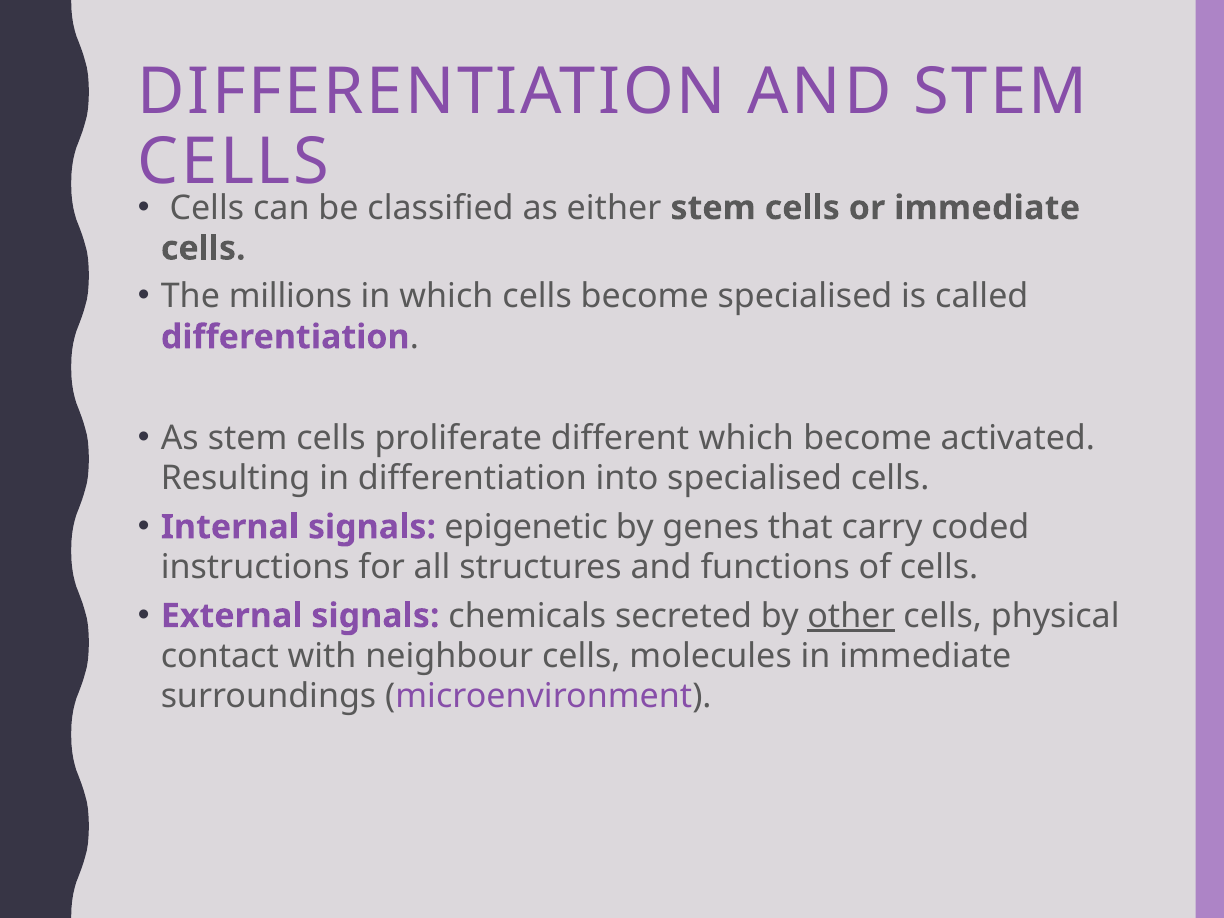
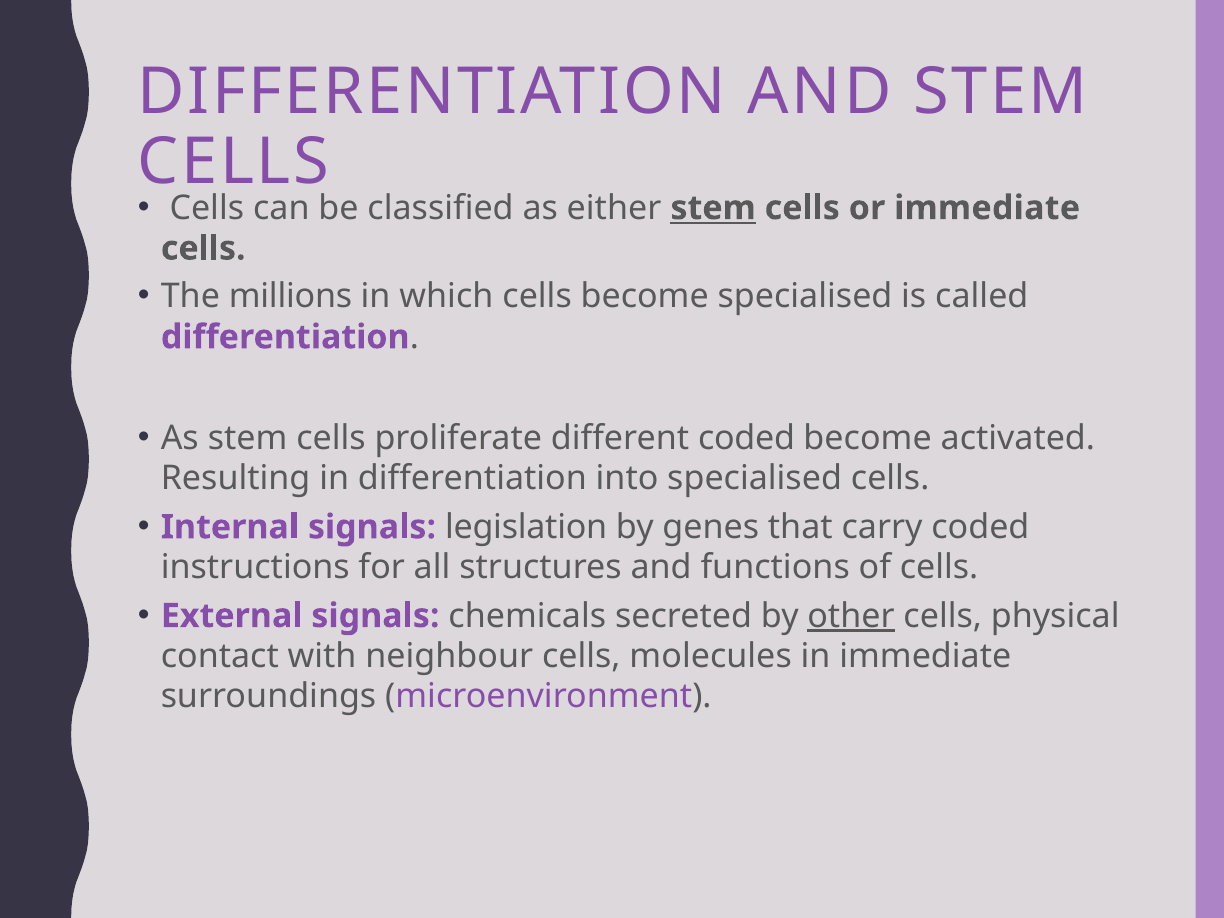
stem underline: none -> present (713, 208)
different which: which -> coded (747, 438)
epigenetic: epigenetic -> legislation (526, 527)
